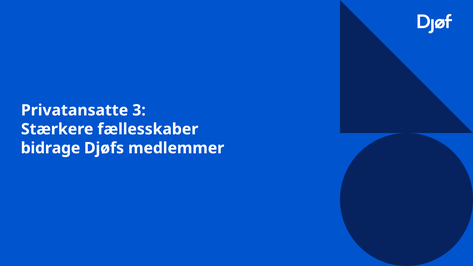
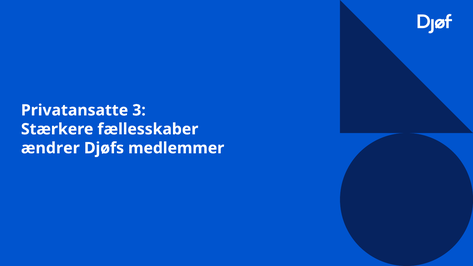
bidrage: bidrage -> ændrer (50, 148)
